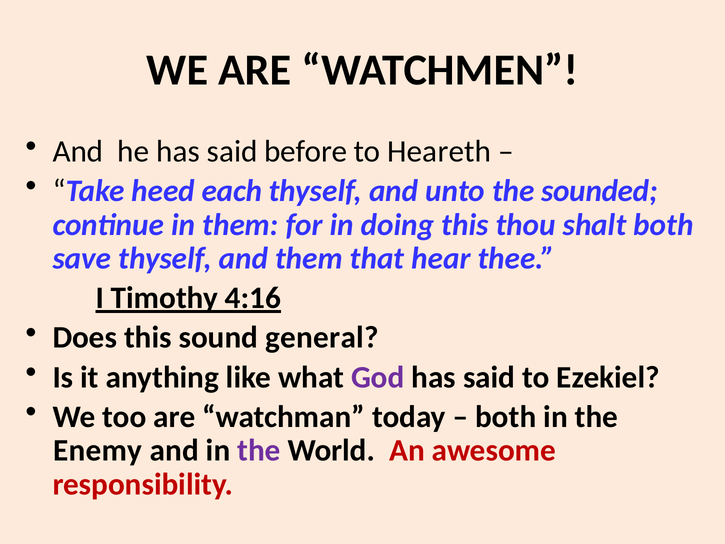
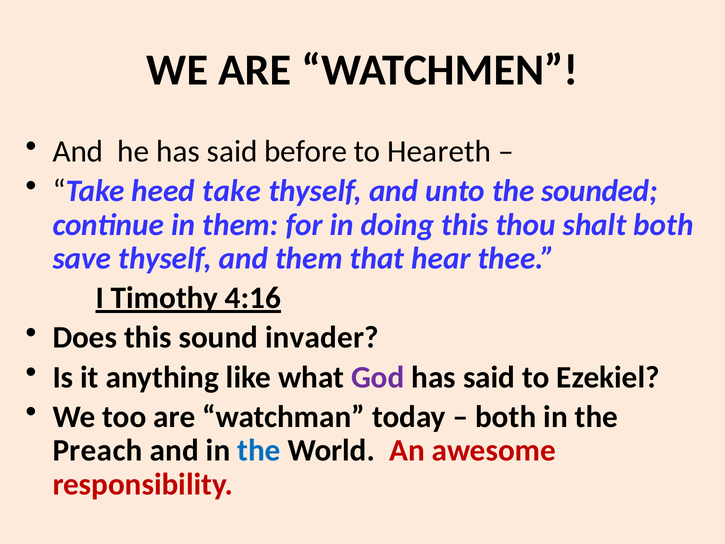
heed each: each -> take (232, 191)
general: general -> invader (322, 337)
Enemy: Enemy -> Preach (98, 450)
the colour: purple -> blue (259, 450)
